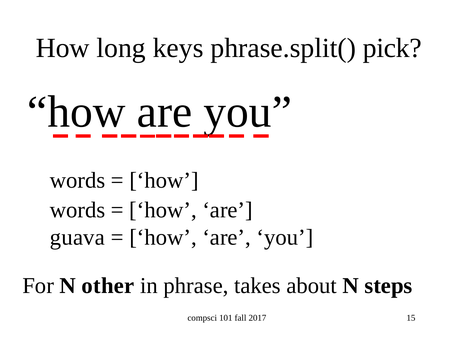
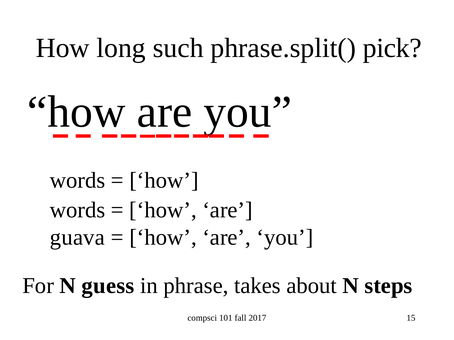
keys: keys -> such (178, 48)
other: other -> guess (108, 286)
